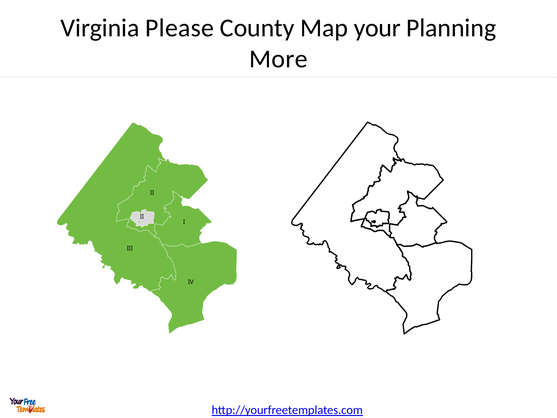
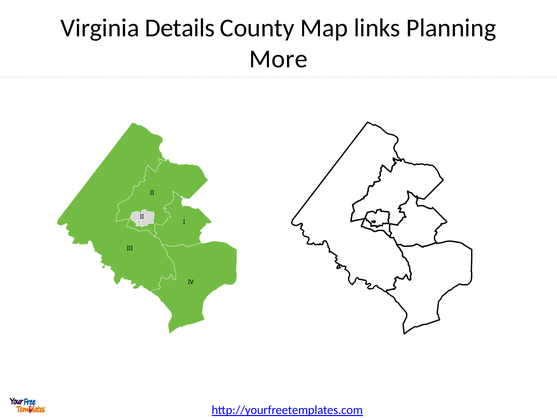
Please: Please -> Details (180, 28)
your: your -> links (377, 28)
